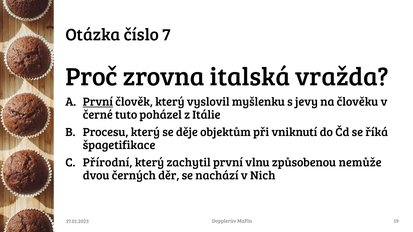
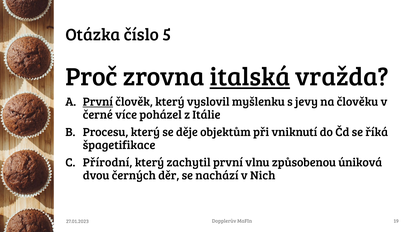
7: 7 -> 5 (167, 35)
italská underline: none -> present (250, 77)
tuto: tuto -> více (126, 115)
nemůže: nemůže -> úniková (360, 163)
